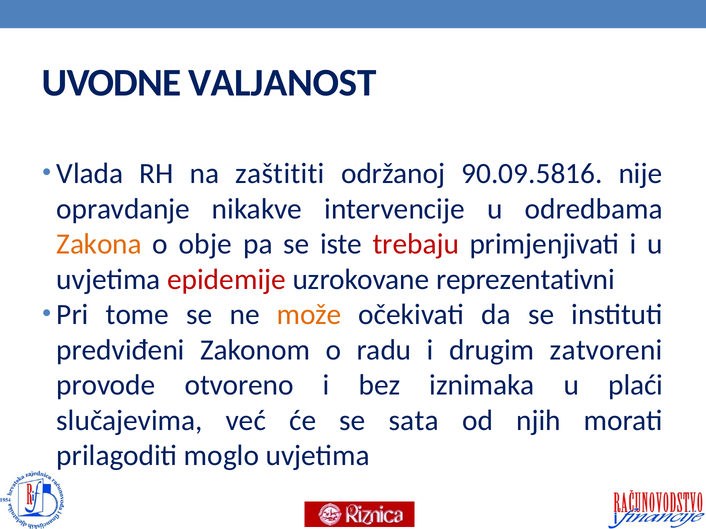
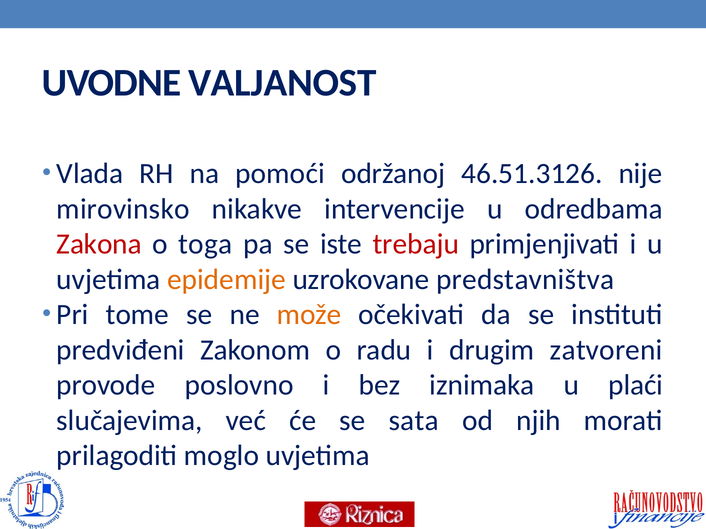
zaštititi: zaštititi -> pomoći (280, 174)
90.09.5816: 90.09.5816 -> 46.51.3126 (532, 174)
opravdanje: opravdanje -> mirovinsko (123, 209)
Zakona colour: orange -> red (99, 244)
obje: obje -> toga (205, 244)
epidemije colour: red -> orange (227, 280)
reprezentativni: reprezentativni -> predstavništva (525, 280)
otvoreno: otvoreno -> poslovno (239, 386)
